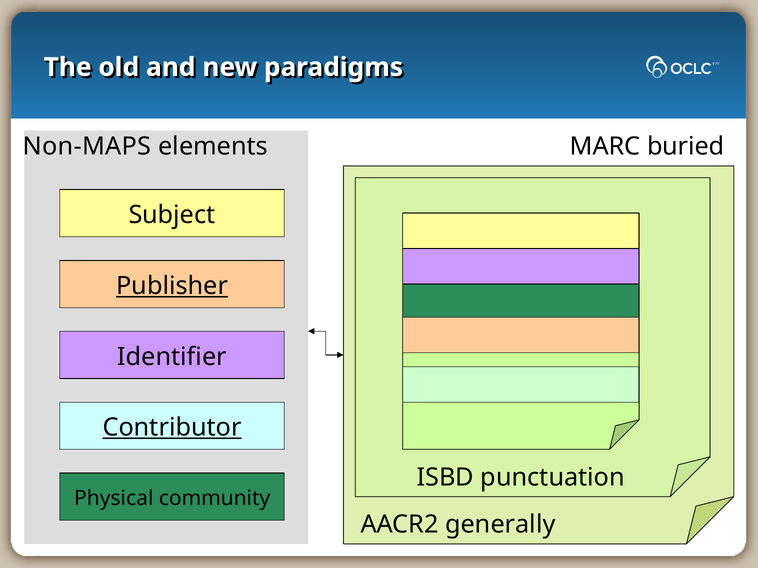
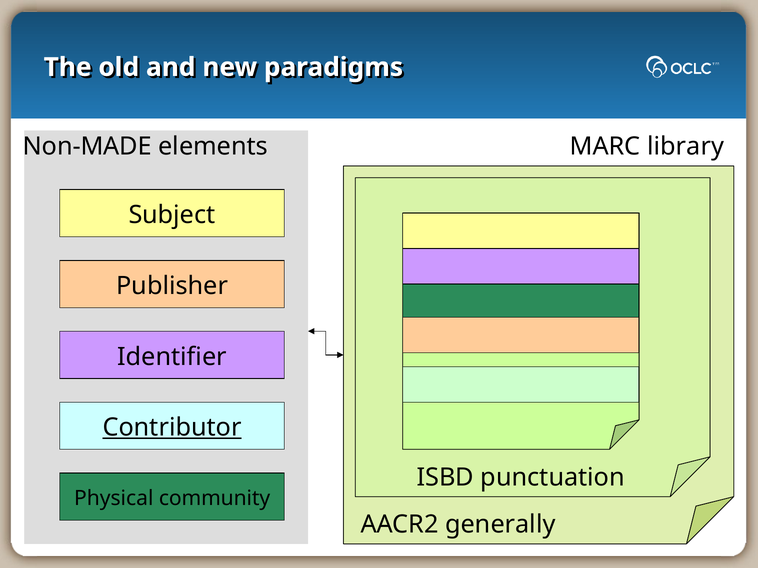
Non-MAPS: Non-MAPS -> Non-MADE (87, 147)
buried: buried -> library (686, 147)
Publisher underline: present -> none (172, 286)
